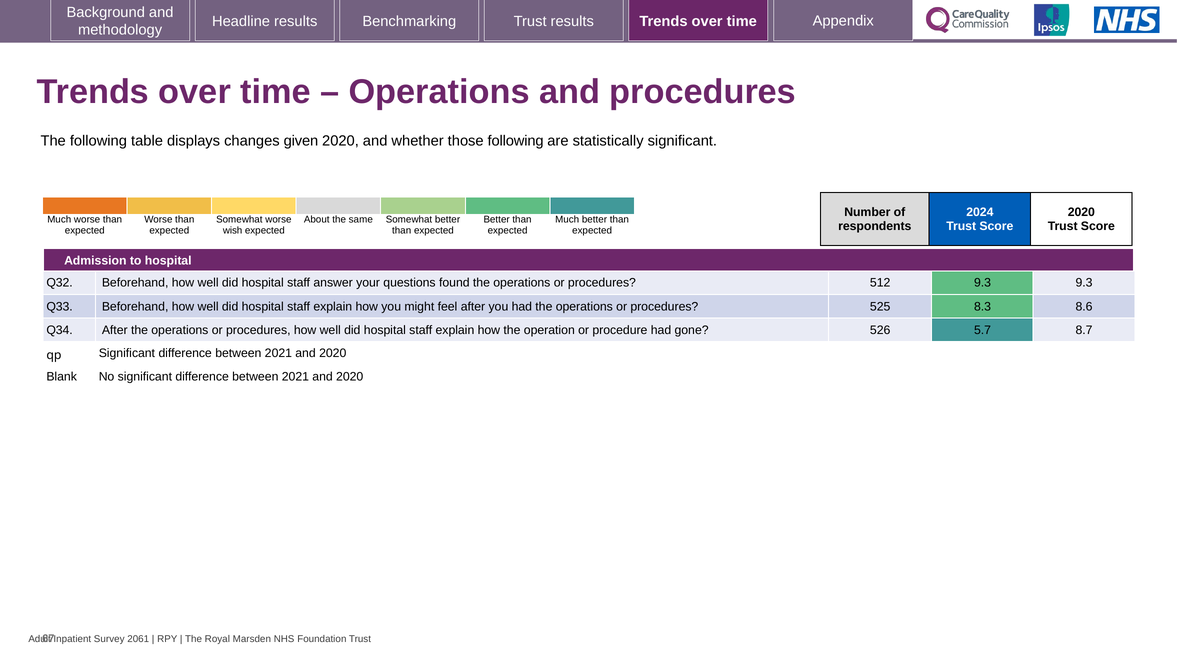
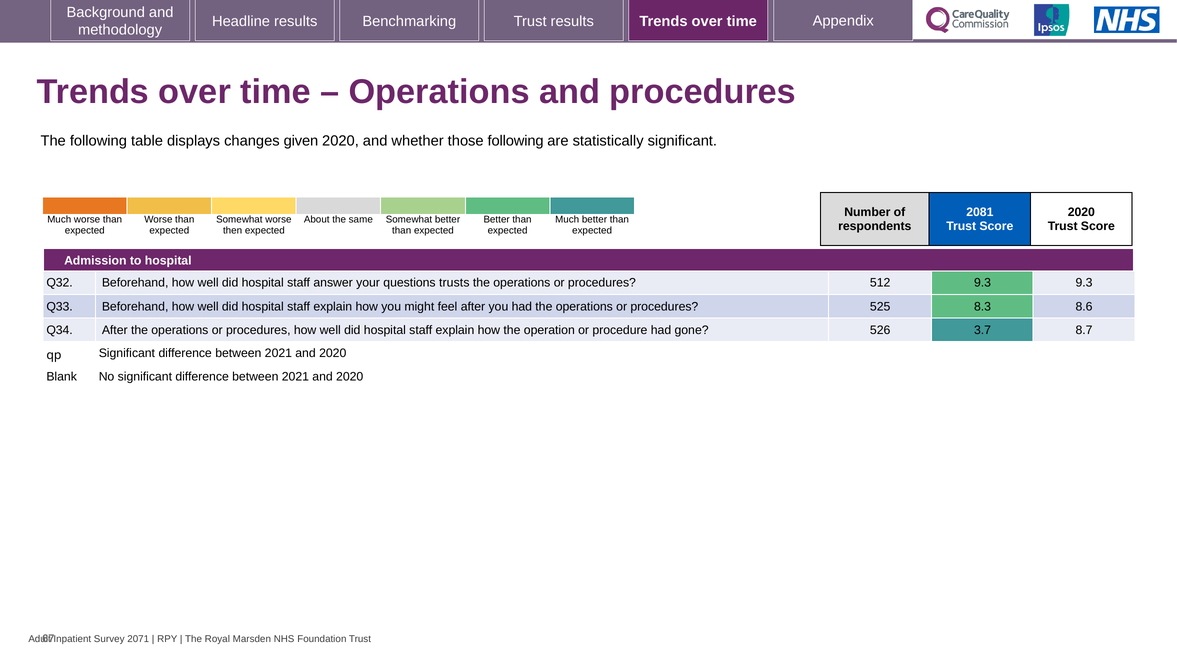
2024: 2024 -> 2081 (980, 212)
wish: wish -> then (233, 231)
found: found -> trusts (454, 283)
5.7: 5.7 -> 3.7 (983, 330)
2061: 2061 -> 2071 (138, 639)
